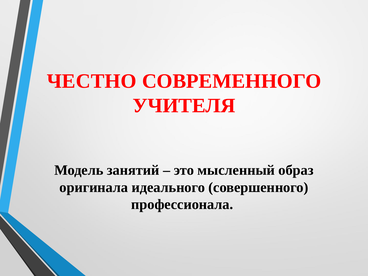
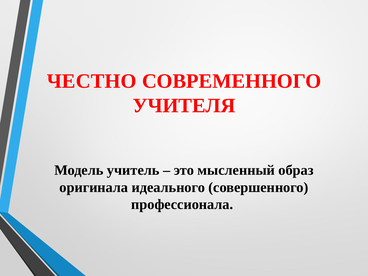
занятий: занятий -> учитель (133, 170)
